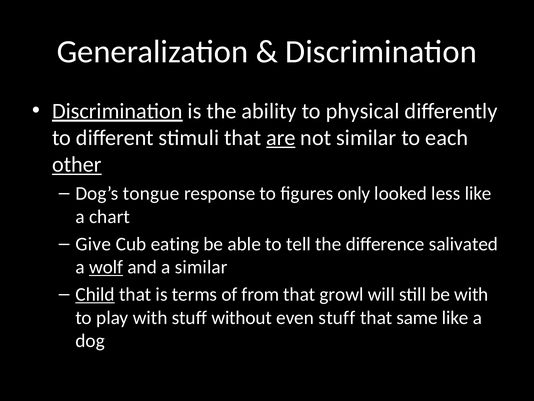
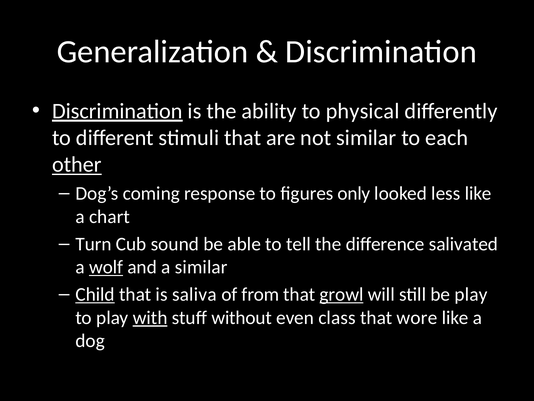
are underline: present -> none (281, 138)
tongue: tongue -> coming (151, 193)
Give: Give -> Turn (93, 244)
eating: eating -> sound (175, 244)
terms: terms -> saliva (194, 294)
growl underline: none -> present (342, 294)
be with: with -> play (471, 294)
with underline: none -> present (150, 317)
even stuff: stuff -> class (337, 317)
same: same -> wore (417, 317)
